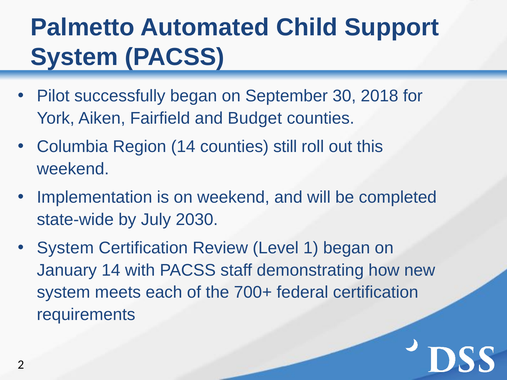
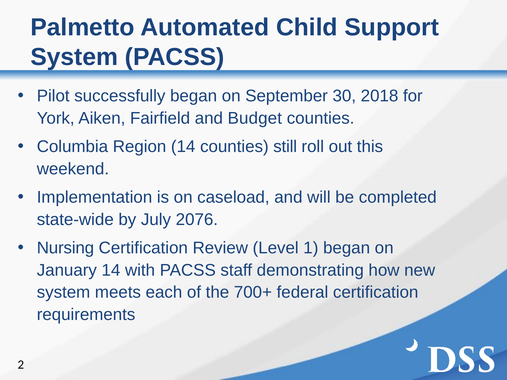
on weekend: weekend -> caseload (233, 198)
2030: 2030 -> 2076 (197, 220)
System: System -> Nursing (65, 248)
